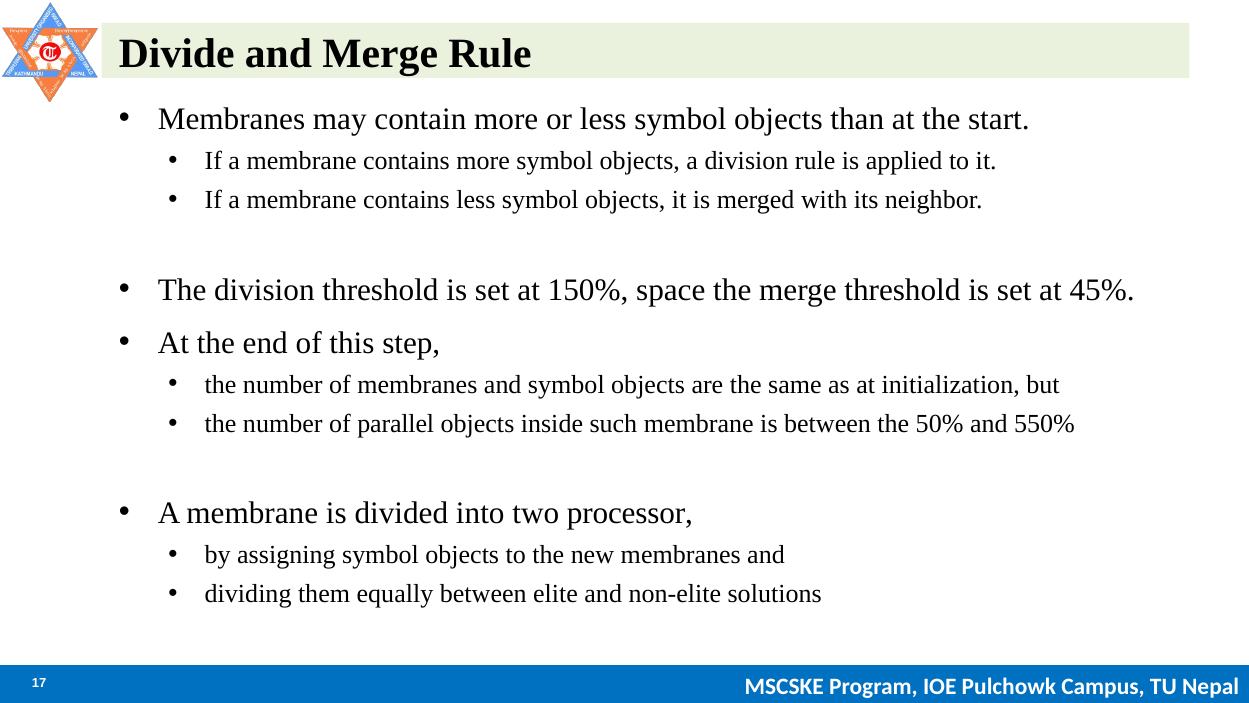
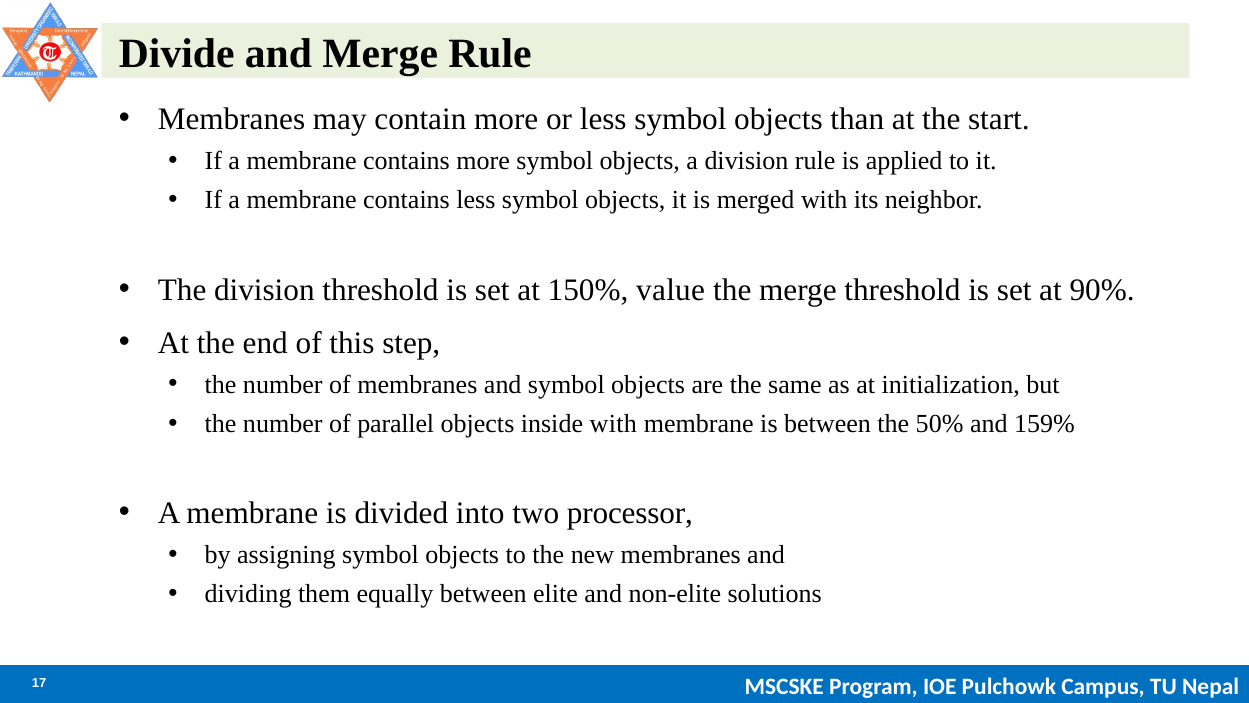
space: space -> value (671, 290)
45%: 45% -> 90% (1102, 290)
inside such: such -> with (613, 424)
550%: 550% -> 159% (1044, 424)
